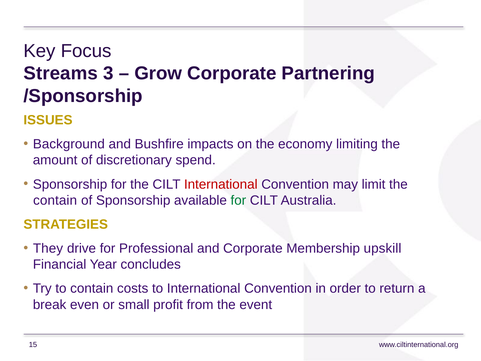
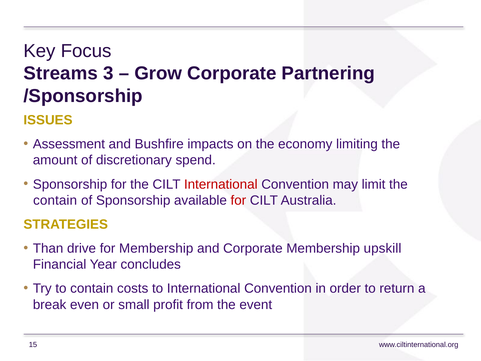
Background: Background -> Assessment (69, 144)
for colour: green -> red (238, 200)
They: They -> Than (48, 248)
for Professional: Professional -> Membership (156, 248)
